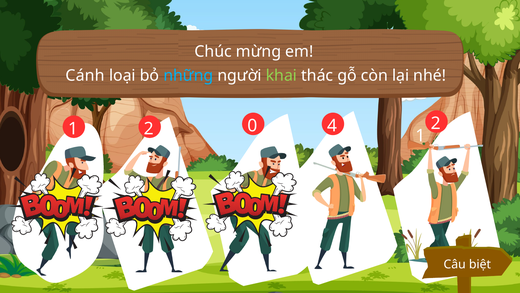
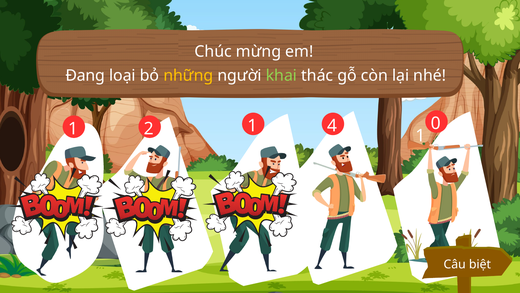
Cánh: Cánh -> Đang (85, 76)
những colour: light blue -> yellow (188, 76)
2 0: 0 -> 1 (252, 126)
4 2: 2 -> 0 (436, 123)
